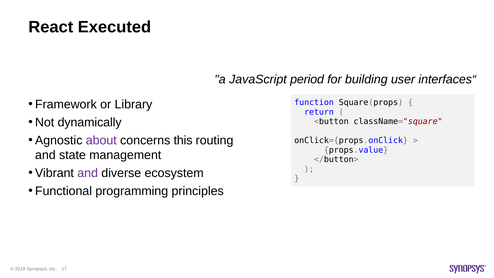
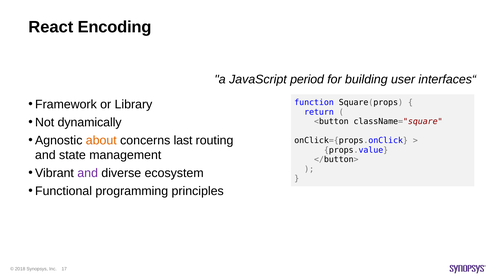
Executed: Executed -> Encoding (115, 27)
about colour: purple -> orange (101, 140)
this: this -> last (183, 140)
